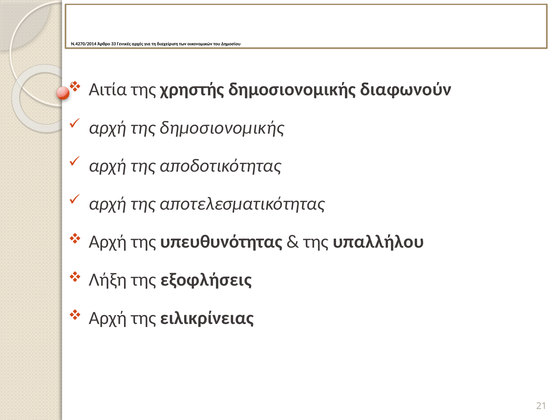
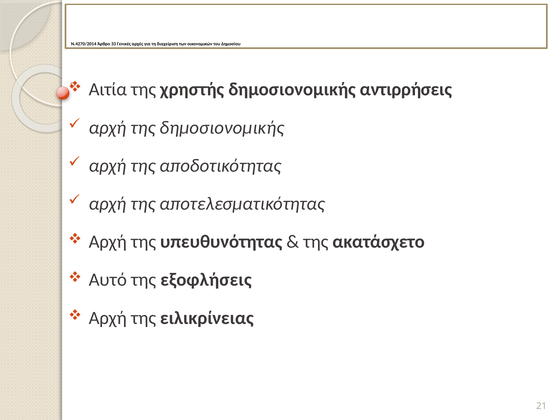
διαφωνούν: διαφωνούν -> αντιρρήσεις (406, 89)
υπαλλήλου: υπαλλήλου -> ακατάσχετο (379, 242)
Λήξη: Λήξη -> Αυτό (108, 280)
